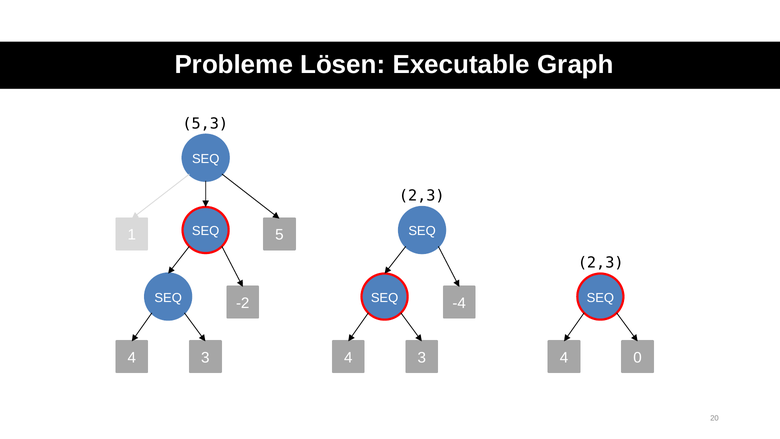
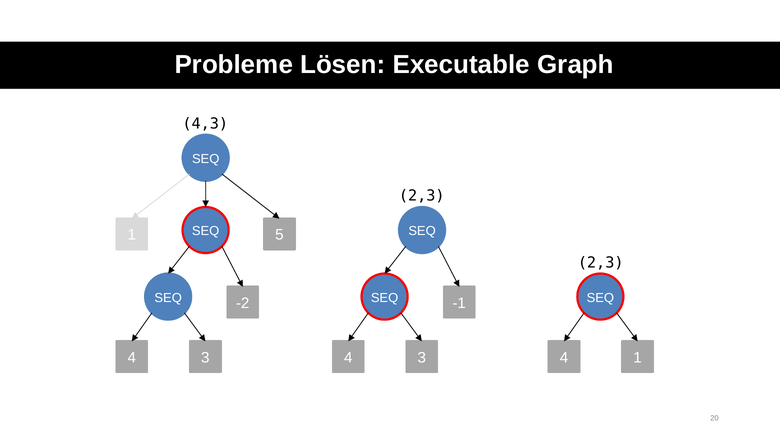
5,3: 5,3 -> 4,3 (205, 124)
-4: -4 -> -1 (459, 303)
4 0: 0 -> 1 (638, 357)
